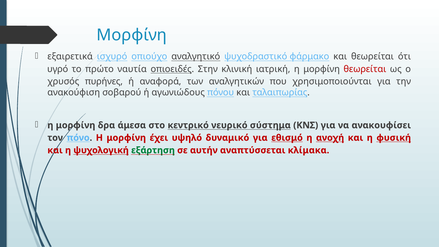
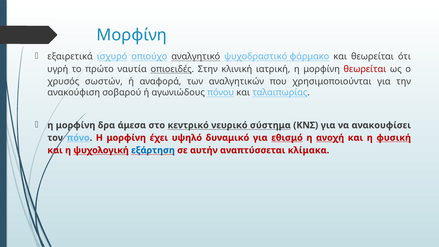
υγρό: υγρό -> υγρή (58, 69)
πυρήνες: πυρήνες -> σωστών (104, 82)
εξάρτηση colour: green -> blue (153, 150)
